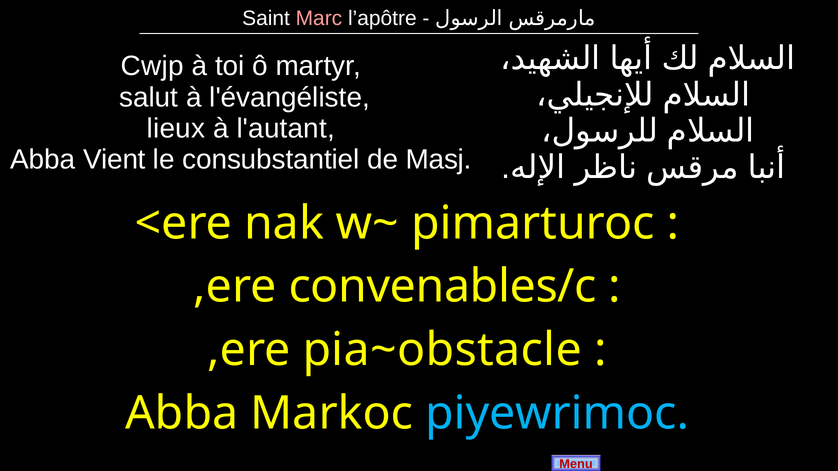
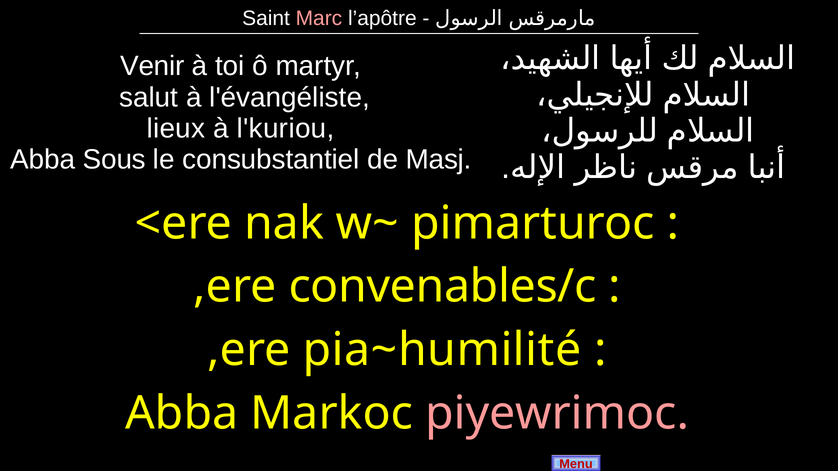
Cwjp: Cwjp -> Venir (152, 66)
l'autant: l'autant -> l'kuriou (286, 129)
Vient: Vient -> Sous (114, 160)
pia~obstacle: pia~obstacle -> pia~humilité (442, 350)
piyewrimoc colour: light blue -> pink (557, 414)
